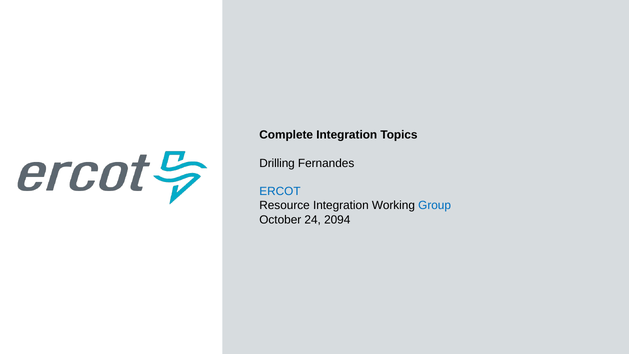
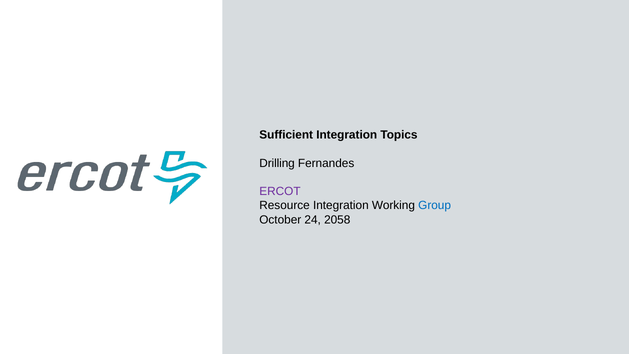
Complete: Complete -> Sufficient (286, 135)
ERCOT colour: blue -> purple (280, 191)
2094: 2094 -> 2058 (337, 220)
